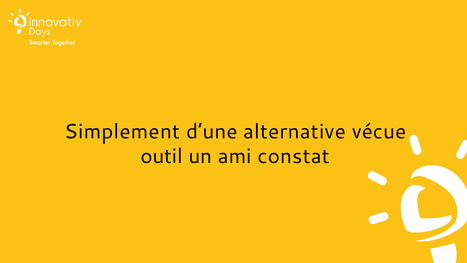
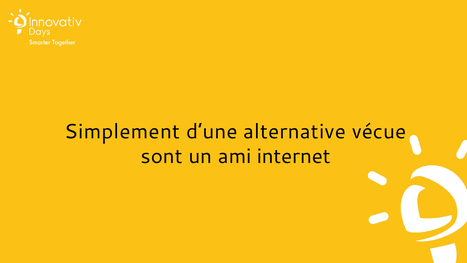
outil: outil -> sont (162, 156)
constat: constat -> internet (294, 156)
